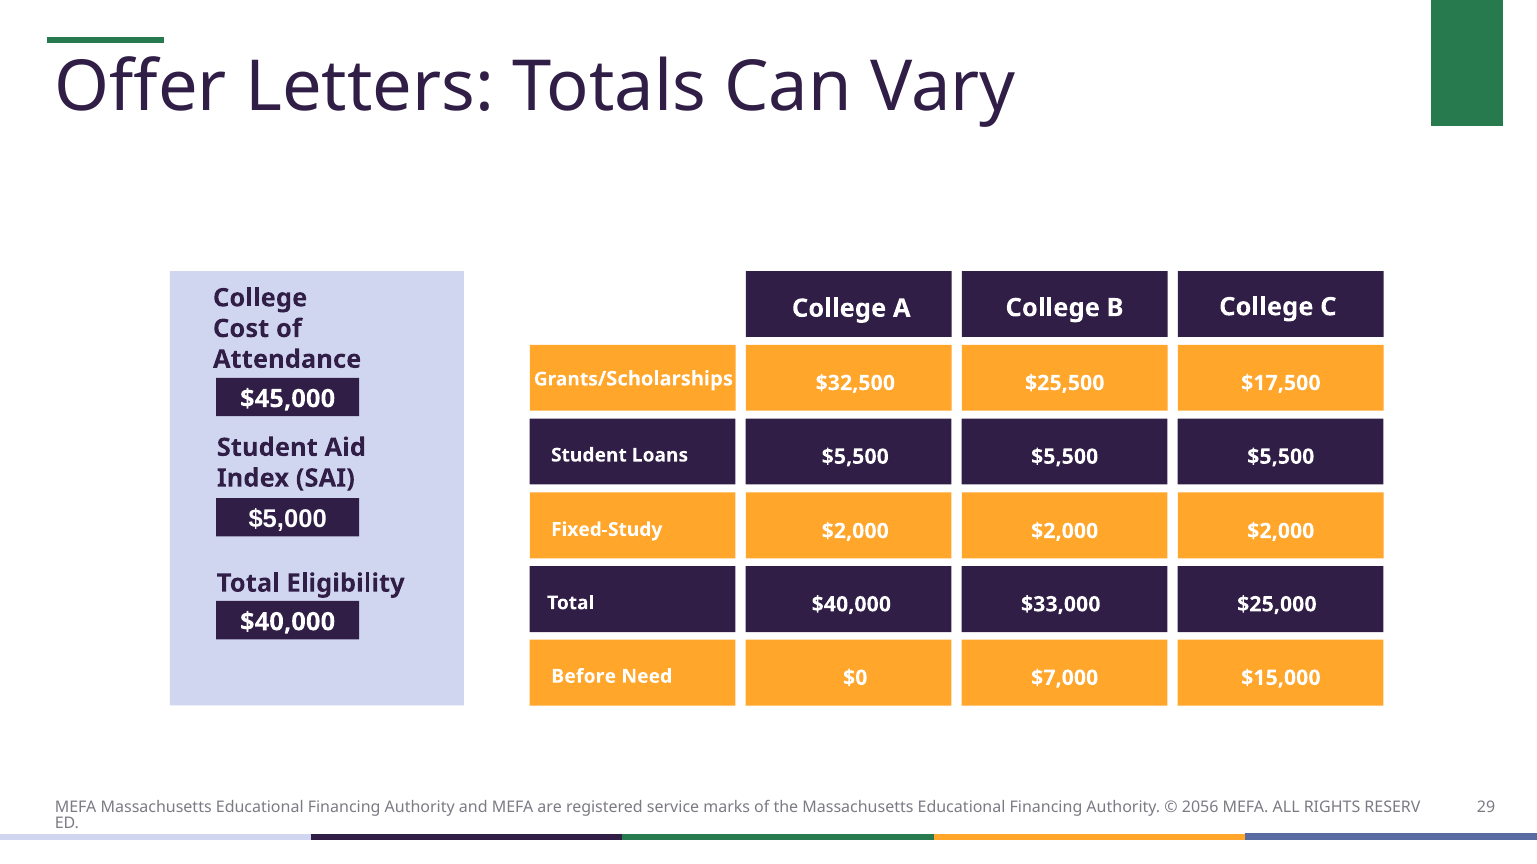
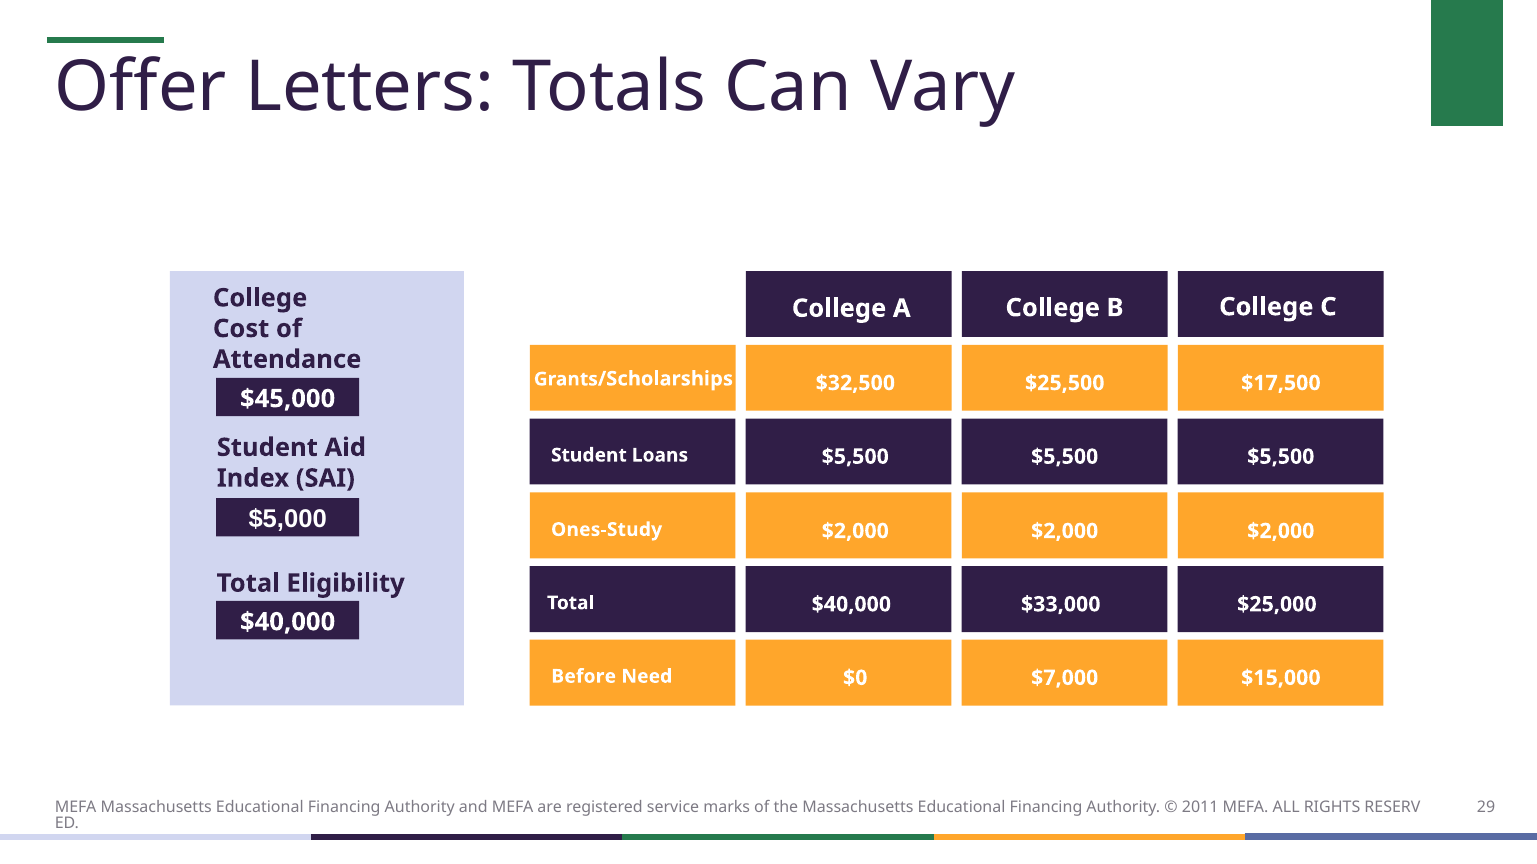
Fixed-Study: Fixed-Study -> Ones-Study (607, 530)
2056: 2056 -> 2011 (1200, 808)
